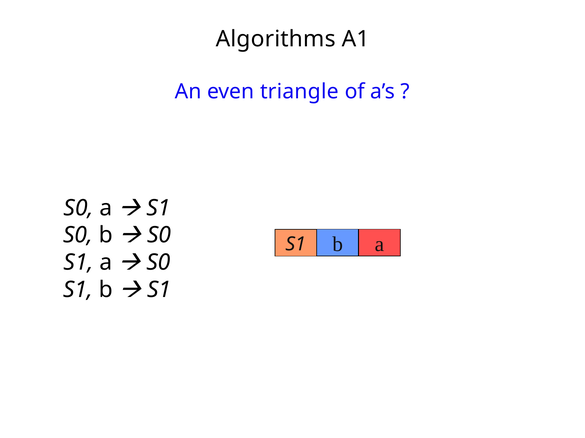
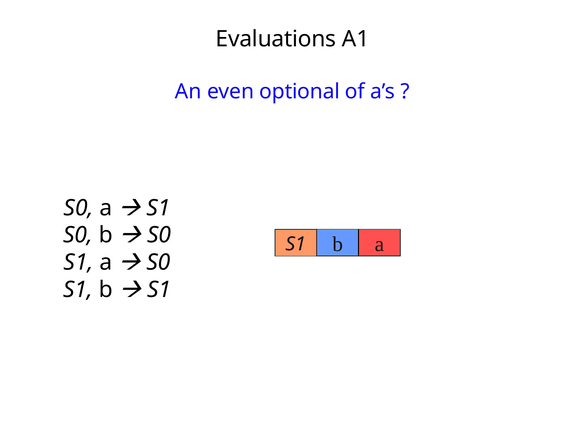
Algorithms: Algorithms -> Evaluations (276, 39)
triangle: triangle -> optional (300, 92)
